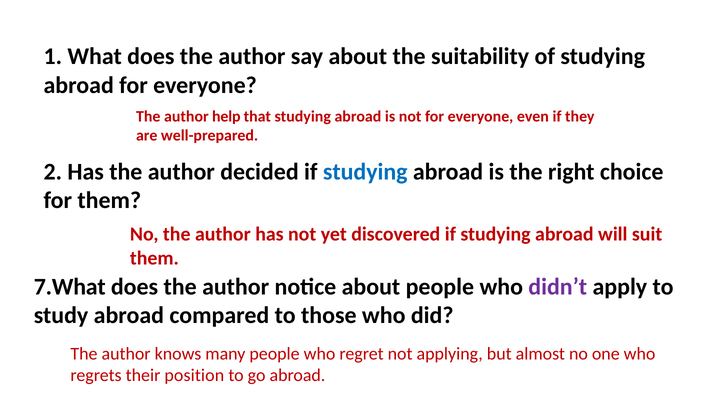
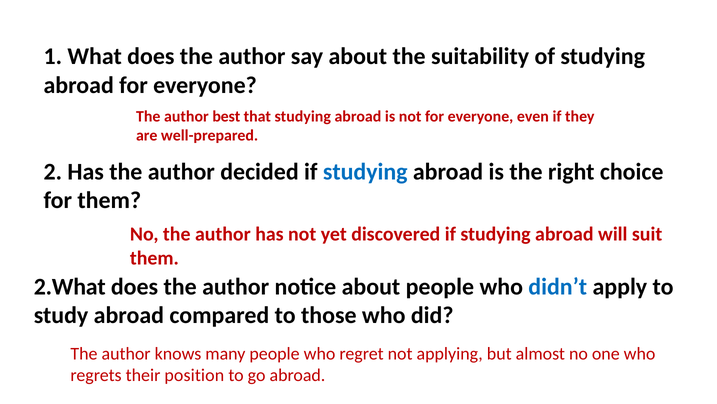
help: help -> best (226, 116)
7.What: 7.What -> 2.What (70, 286)
didn’t colour: purple -> blue (558, 286)
